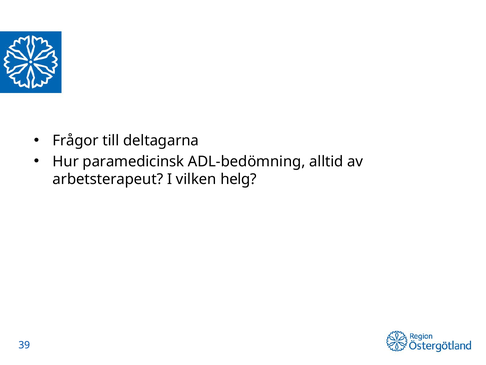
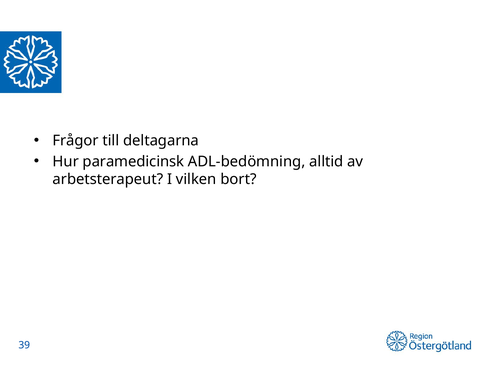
helg: helg -> bort (238, 179)
